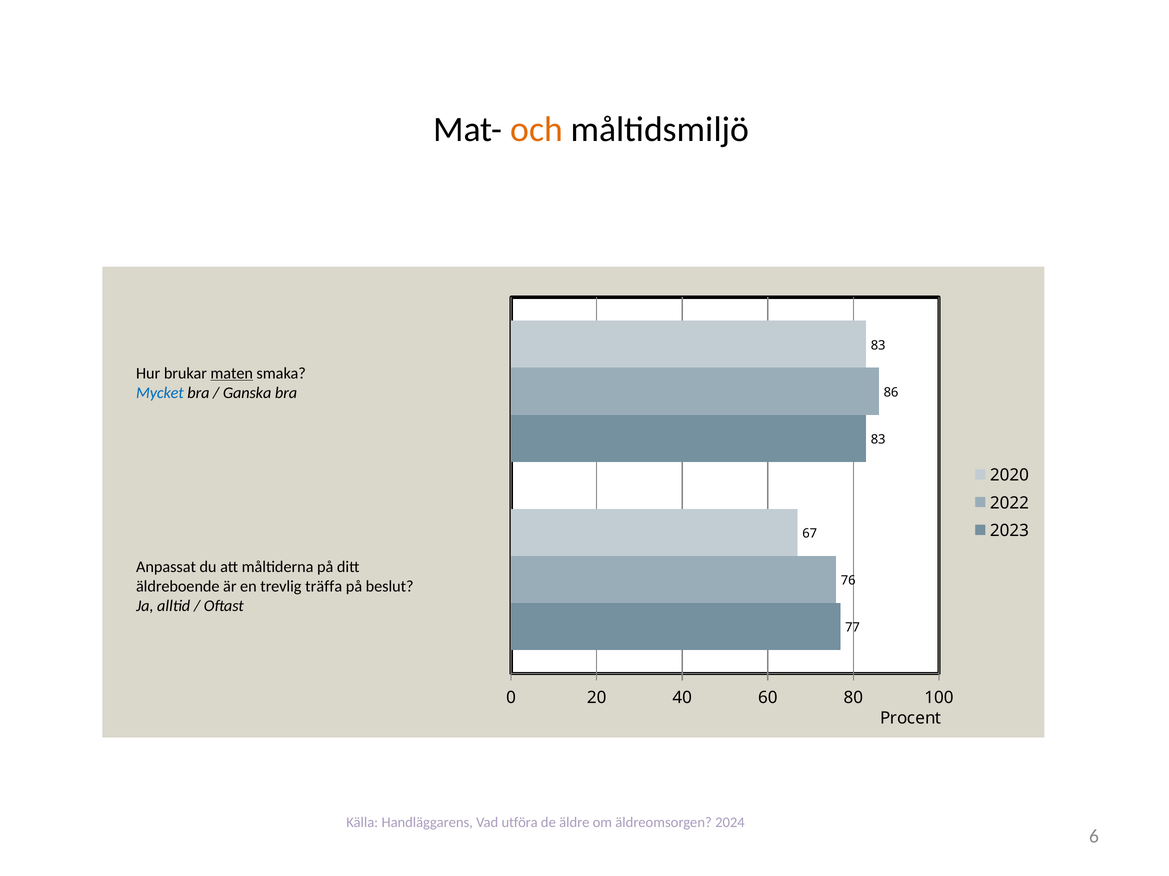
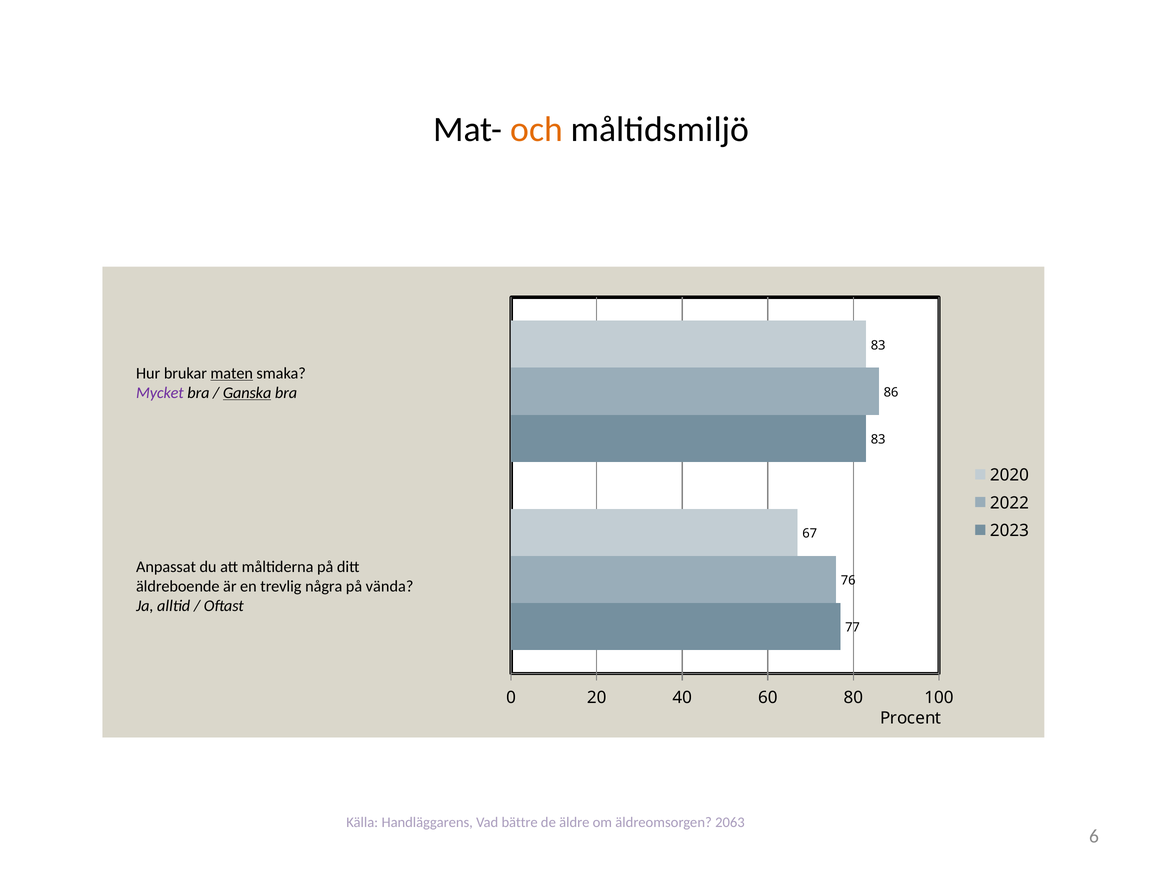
Mycket colour: blue -> purple (160, 393)
Ganska underline: none -> present (247, 393)
träffa: träffa -> några (324, 587)
beslut: beslut -> vända (390, 587)
utföra: utföra -> bättre (520, 823)
2024: 2024 -> 2063 (730, 823)
